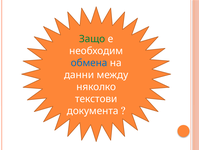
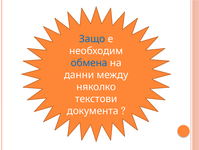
Защо colour: green -> blue (92, 39)
